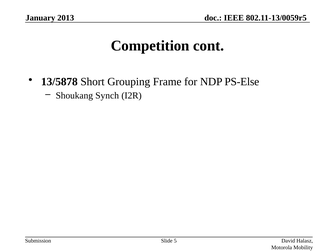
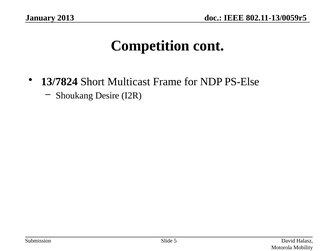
13/5878: 13/5878 -> 13/7824 (59, 82)
Grouping: Grouping -> Multicast (129, 82)
Synch: Synch -> Desire (107, 96)
